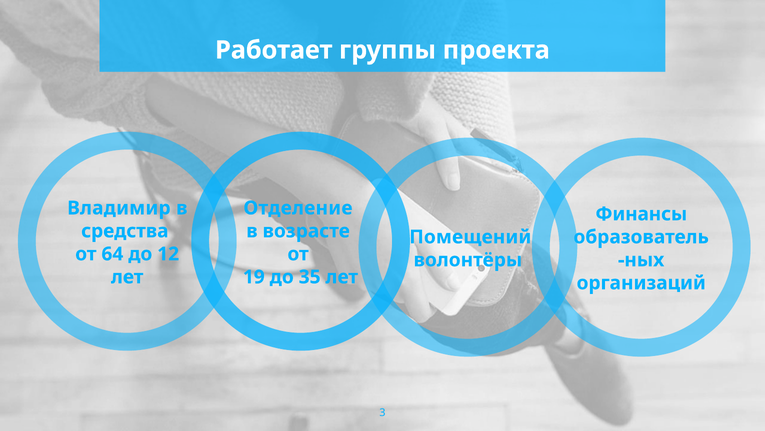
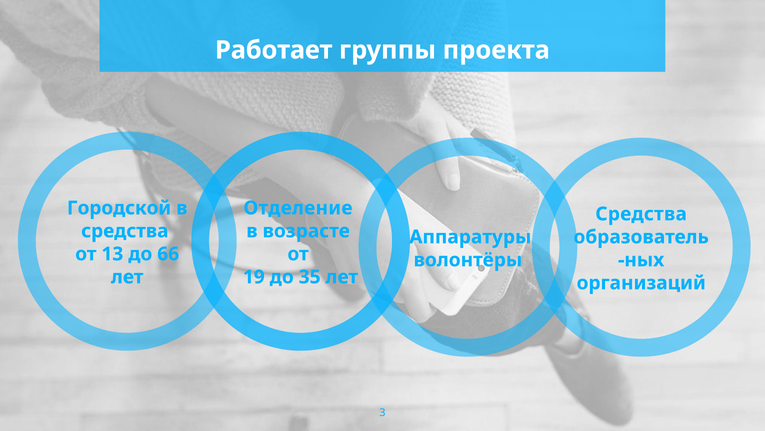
Владимир: Владимир -> Городской (119, 208)
Финансы: Финансы -> Средства (641, 214)
Помещений: Помещений -> Аппаратуры (470, 237)
64: 64 -> 13 (112, 254)
12: 12 -> 66 (168, 254)
